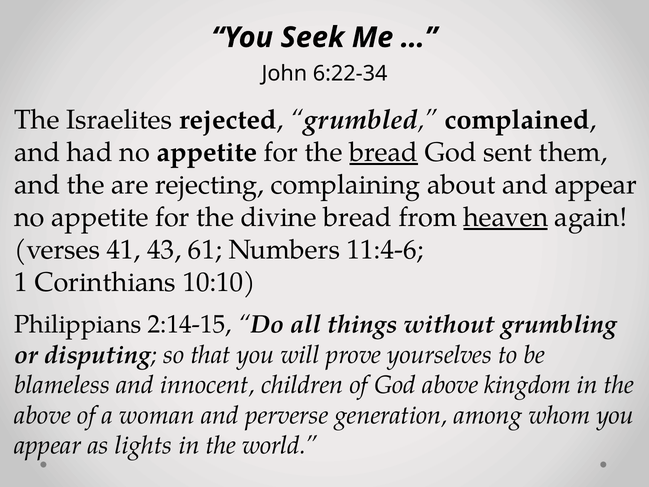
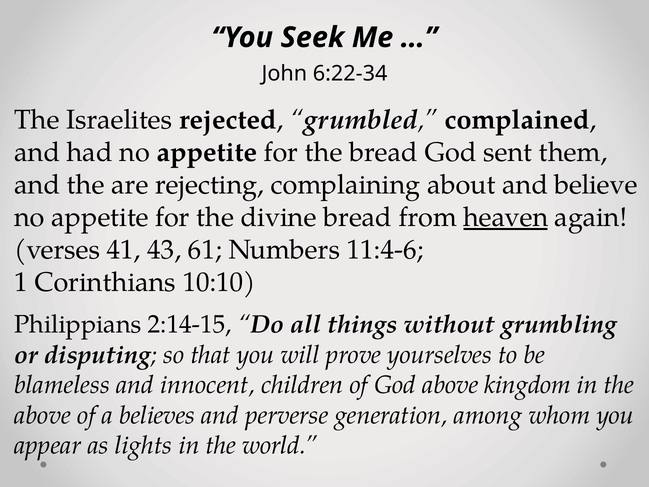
bread underline: present -> none (384, 152)
and appear: appear -> believe (596, 185)
woman: woman -> believes (157, 415)
